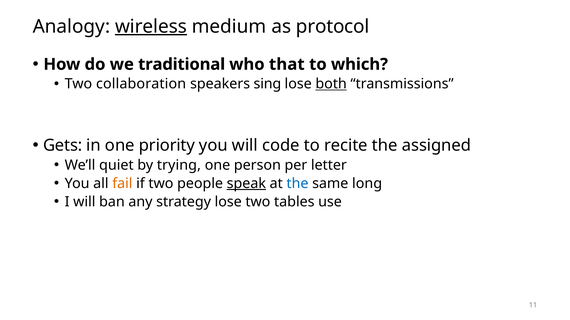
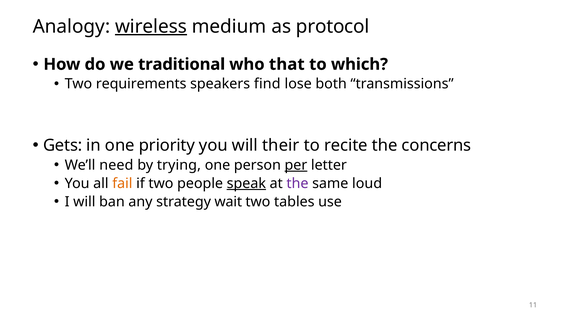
collaboration: collaboration -> requirements (141, 84)
sing: sing -> find (267, 84)
both underline: present -> none (331, 84)
code: code -> their (281, 146)
assigned: assigned -> concerns (436, 146)
quiet: quiet -> need (116, 165)
per underline: none -> present (296, 165)
the colour: blue -> purple (297, 184)
long: long -> loud (367, 184)
strategy lose: lose -> wait (228, 202)
